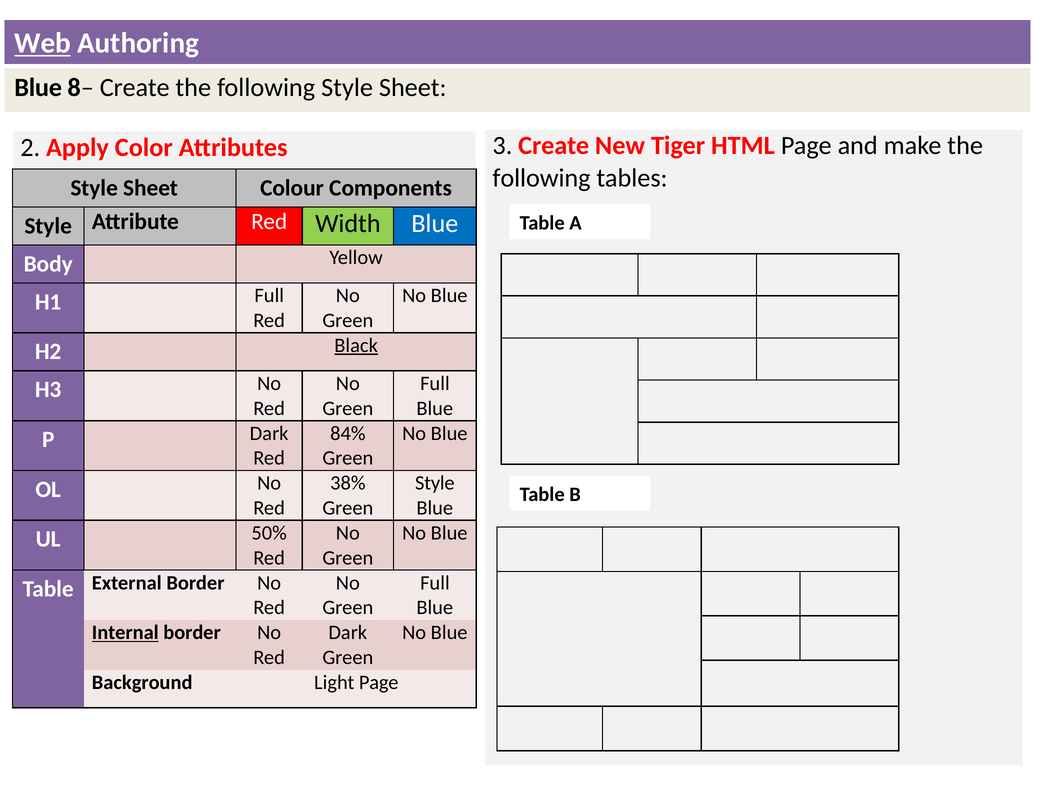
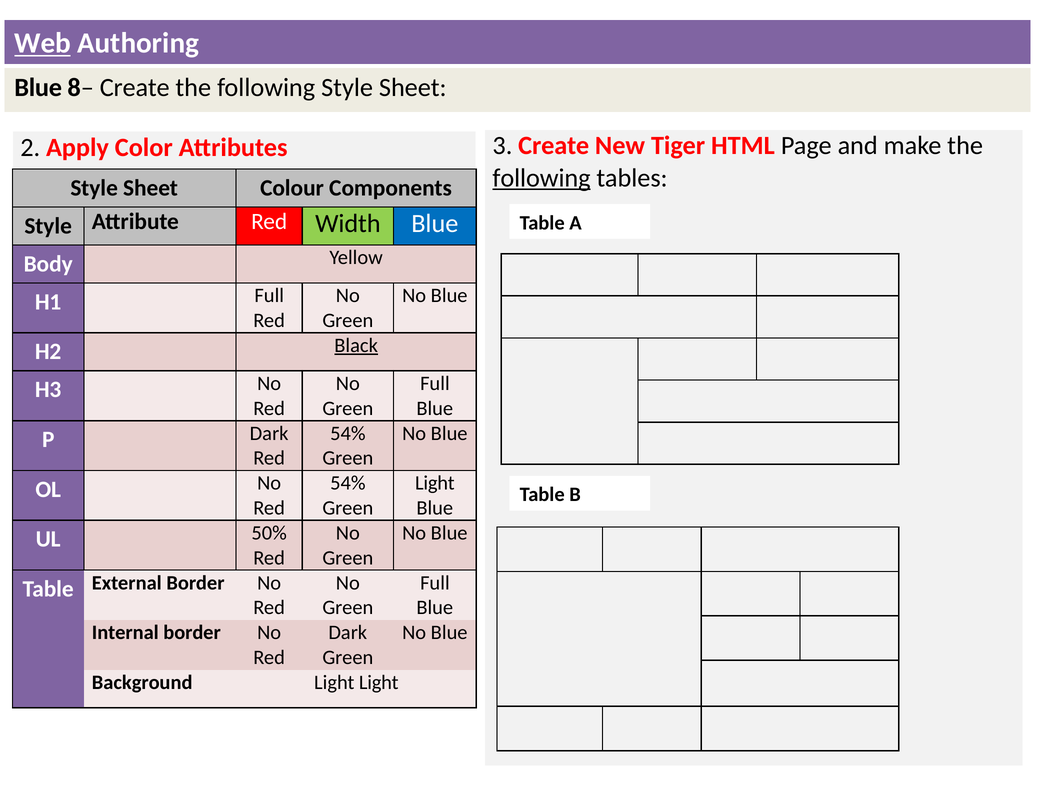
following underline: none -> present (542, 178)
84%: 84% -> 54% (348, 433)
38%: 38% -> 54% (348, 483)
Style: Style -> Light (435, 483)
Internal underline: present -> none (125, 633)
Light Page: Page -> Light (379, 682)
